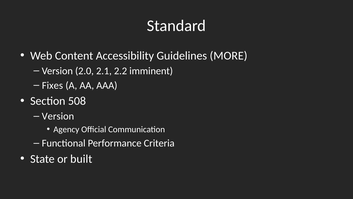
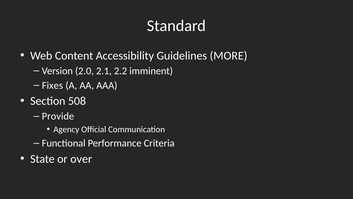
Version: Version -> Provide (58, 116)
built: built -> over (81, 159)
